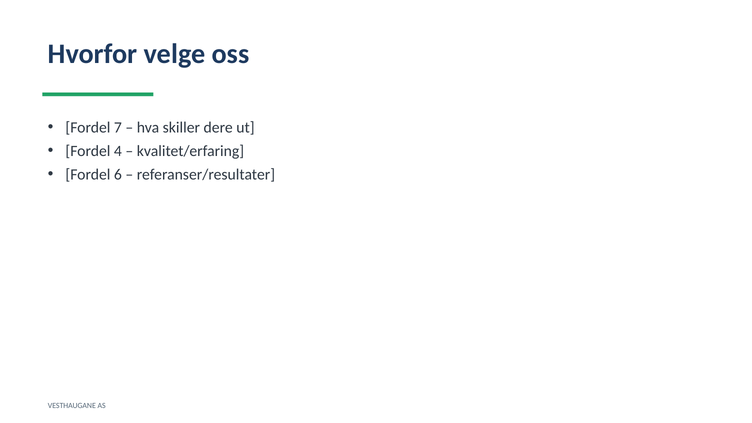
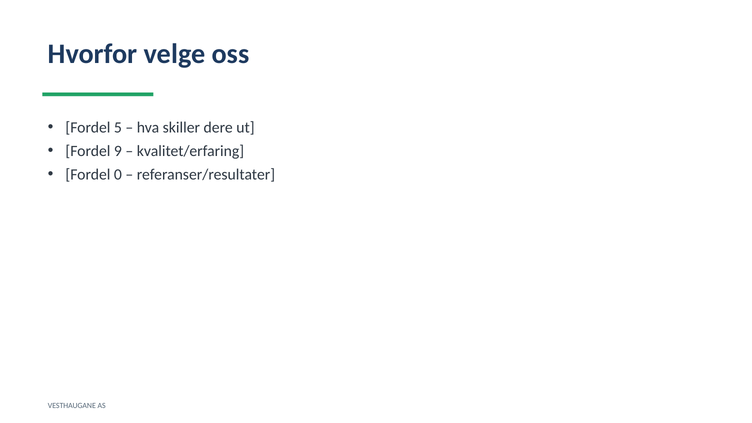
7: 7 -> 5 (118, 127)
4: 4 -> 9 (118, 151)
6: 6 -> 0 (118, 174)
